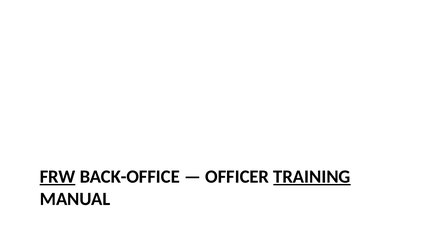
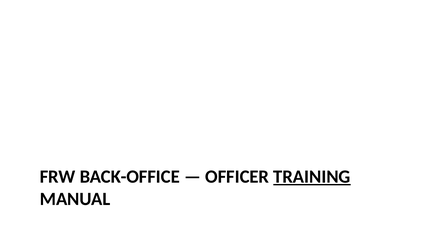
FRW underline: present -> none (58, 176)
